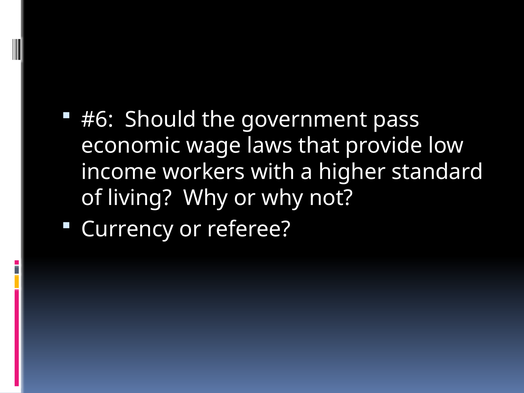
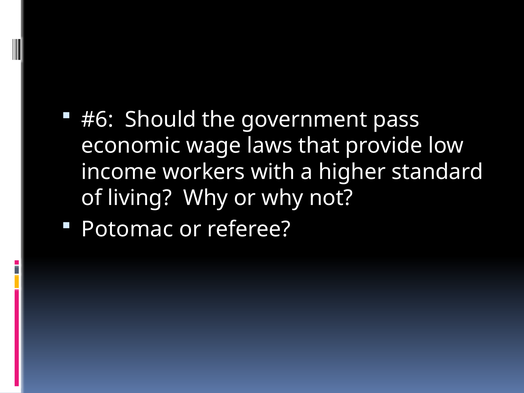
Currency: Currency -> Potomac (127, 229)
